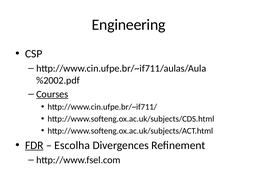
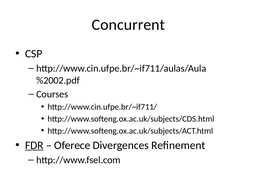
Engineering: Engineering -> Concurrent (128, 25)
Courses underline: present -> none (52, 95)
Escolha: Escolha -> Oferece (72, 146)
